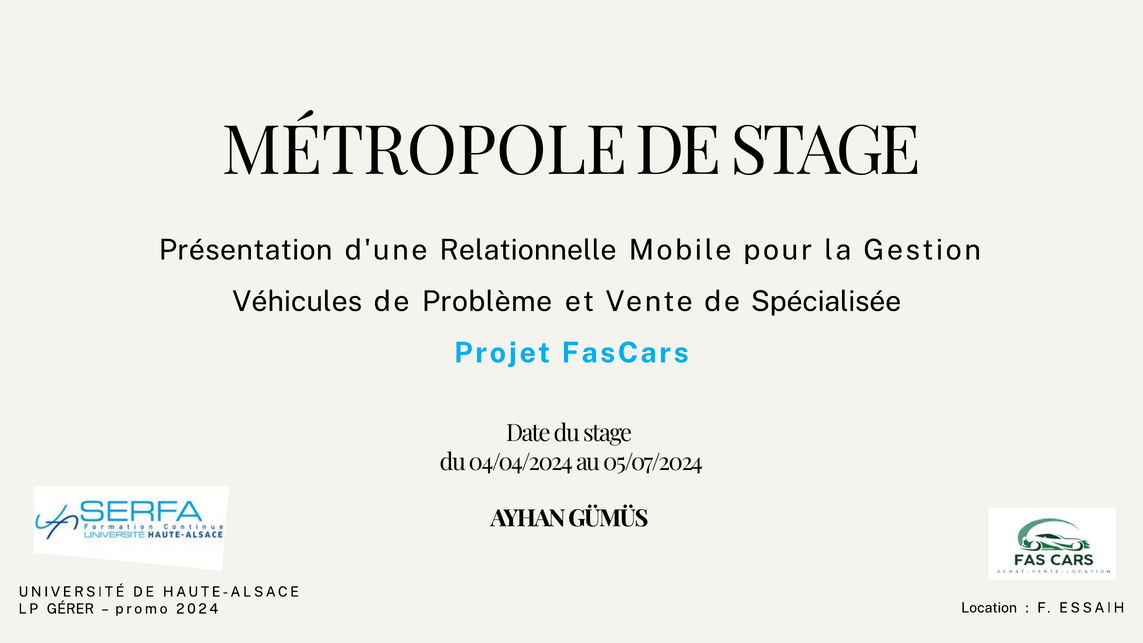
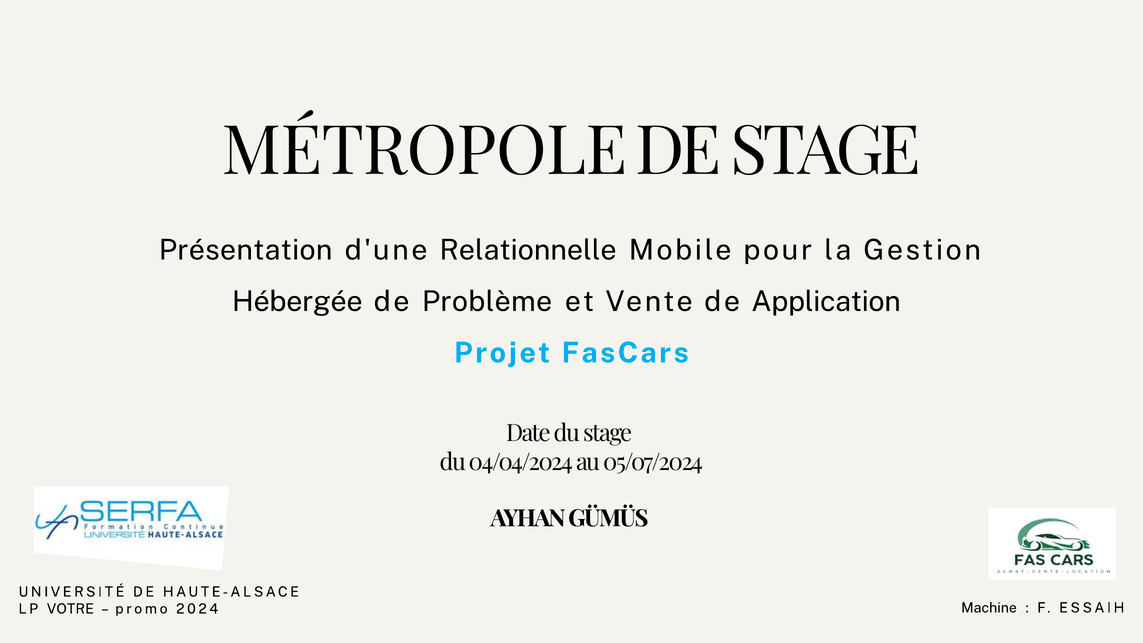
Véhicules: Véhicules -> Hébergée (297, 301)
Spécialisée: Spécialisée -> Application (826, 301)
Location: Location -> Machine (989, 608)
GÉRER: GÉRER -> VOTRE (70, 609)
